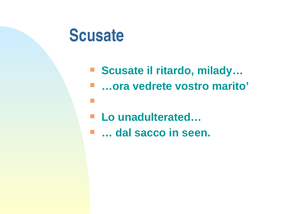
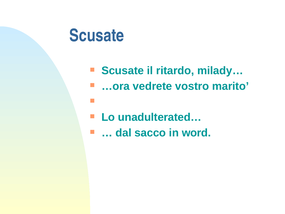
seen: seen -> word (196, 133)
